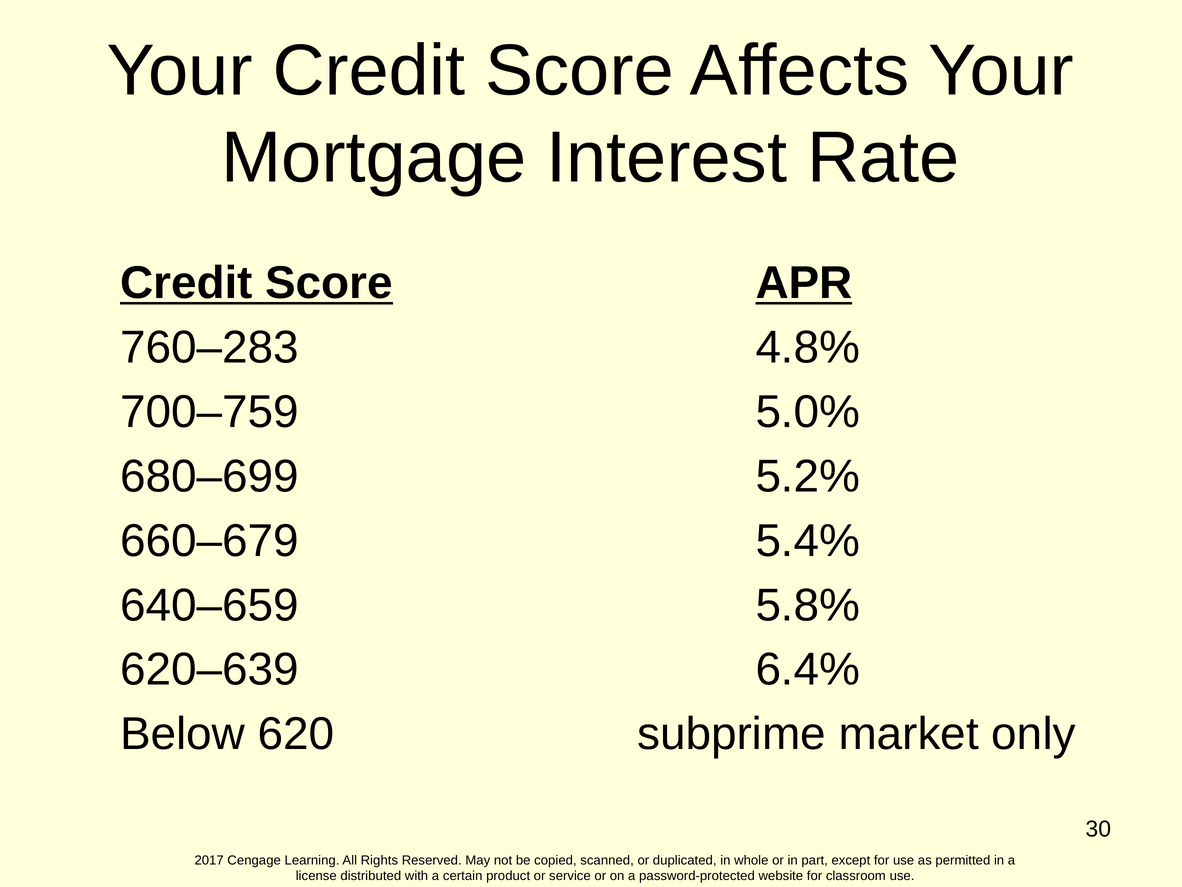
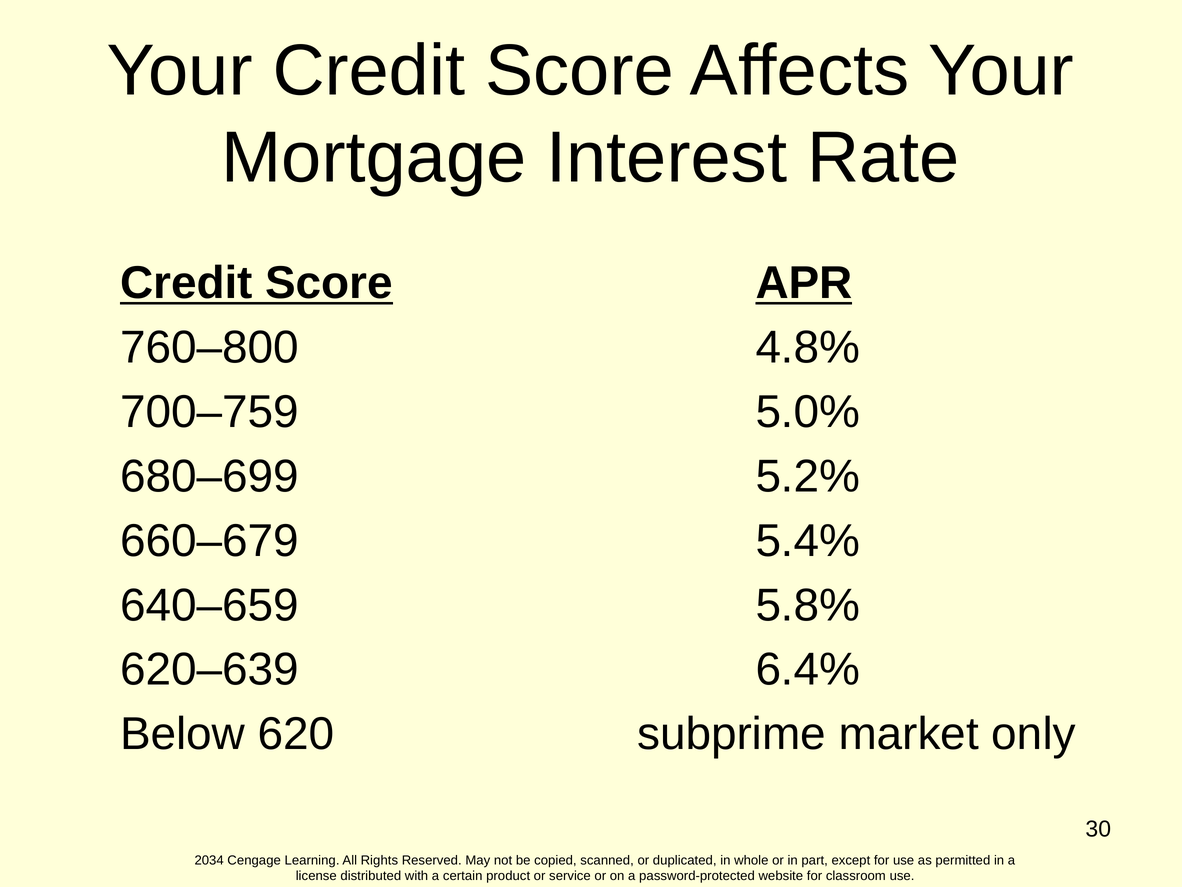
760–283: 760–283 -> 760–800 (209, 347)
2017: 2017 -> 2034 (209, 860)
